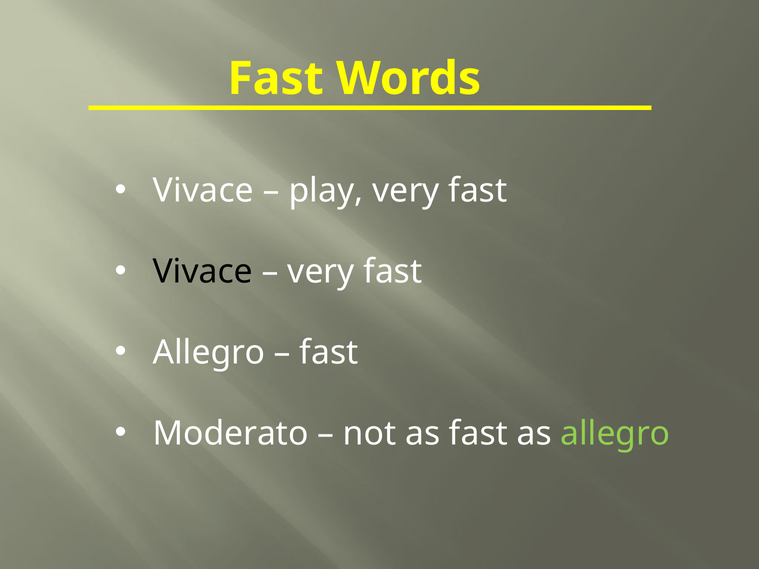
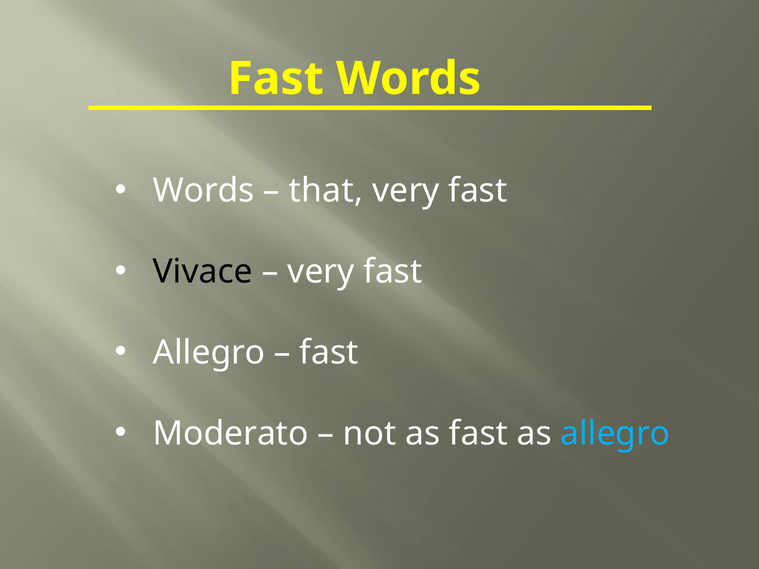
Vivace: Vivace -> Words (204, 191)
play: play -> that (326, 191)
allegro colour: light green -> light blue (615, 434)
